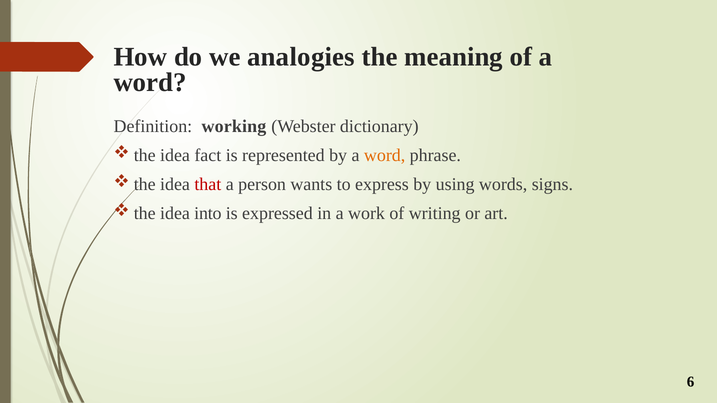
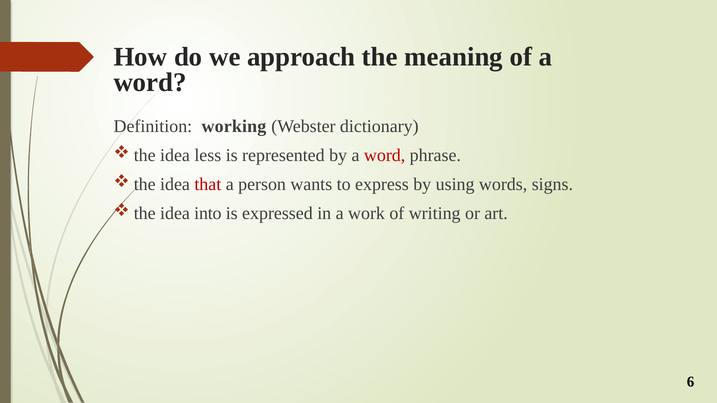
analogies: analogies -> approach (301, 57)
fact: fact -> less (208, 156)
word colour: orange -> red (385, 156)
